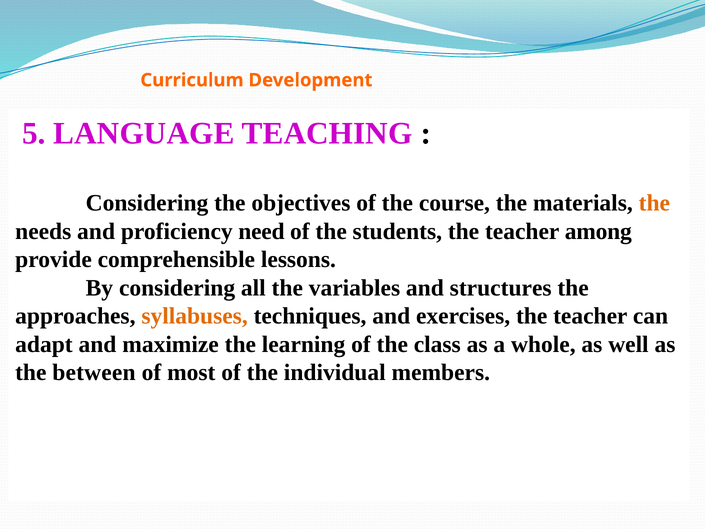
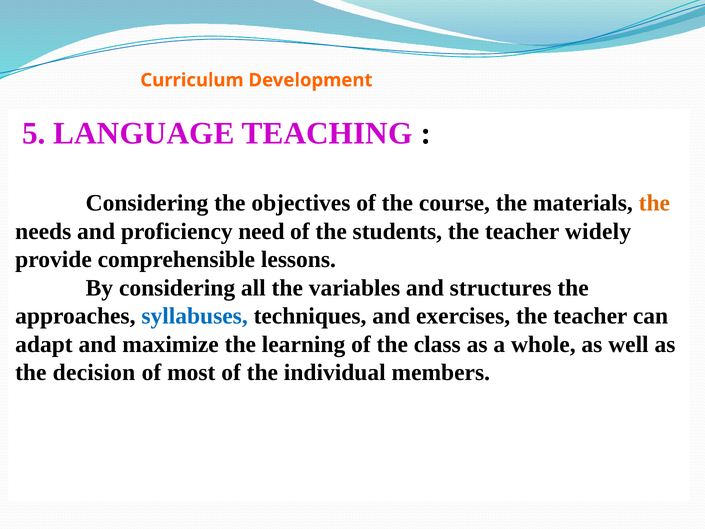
among: among -> widely (598, 231)
syllabuses colour: orange -> blue (195, 316)
between: between -> decision (94, 372)
